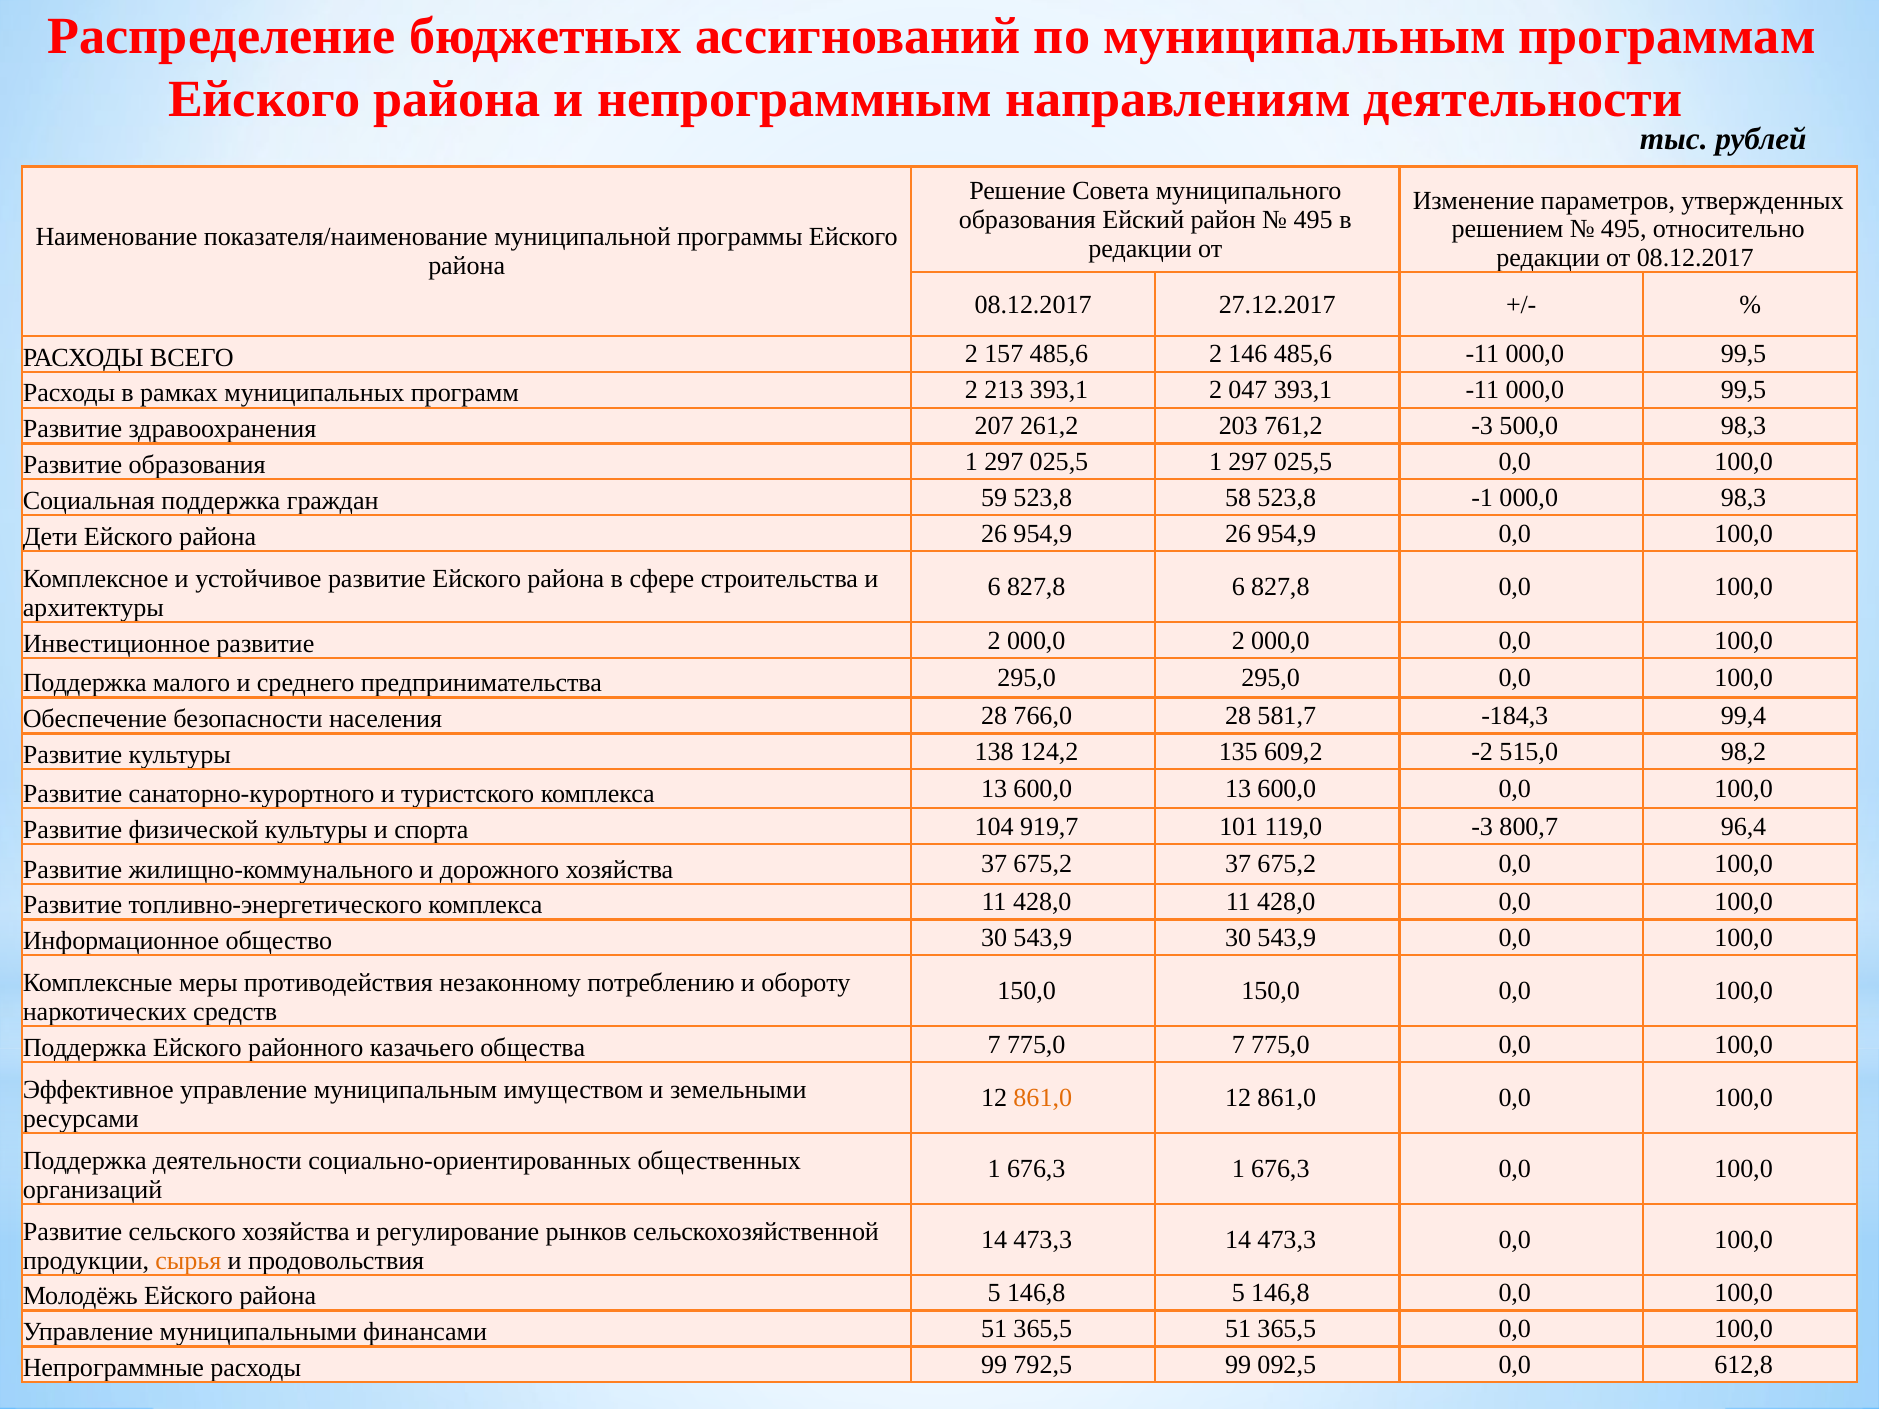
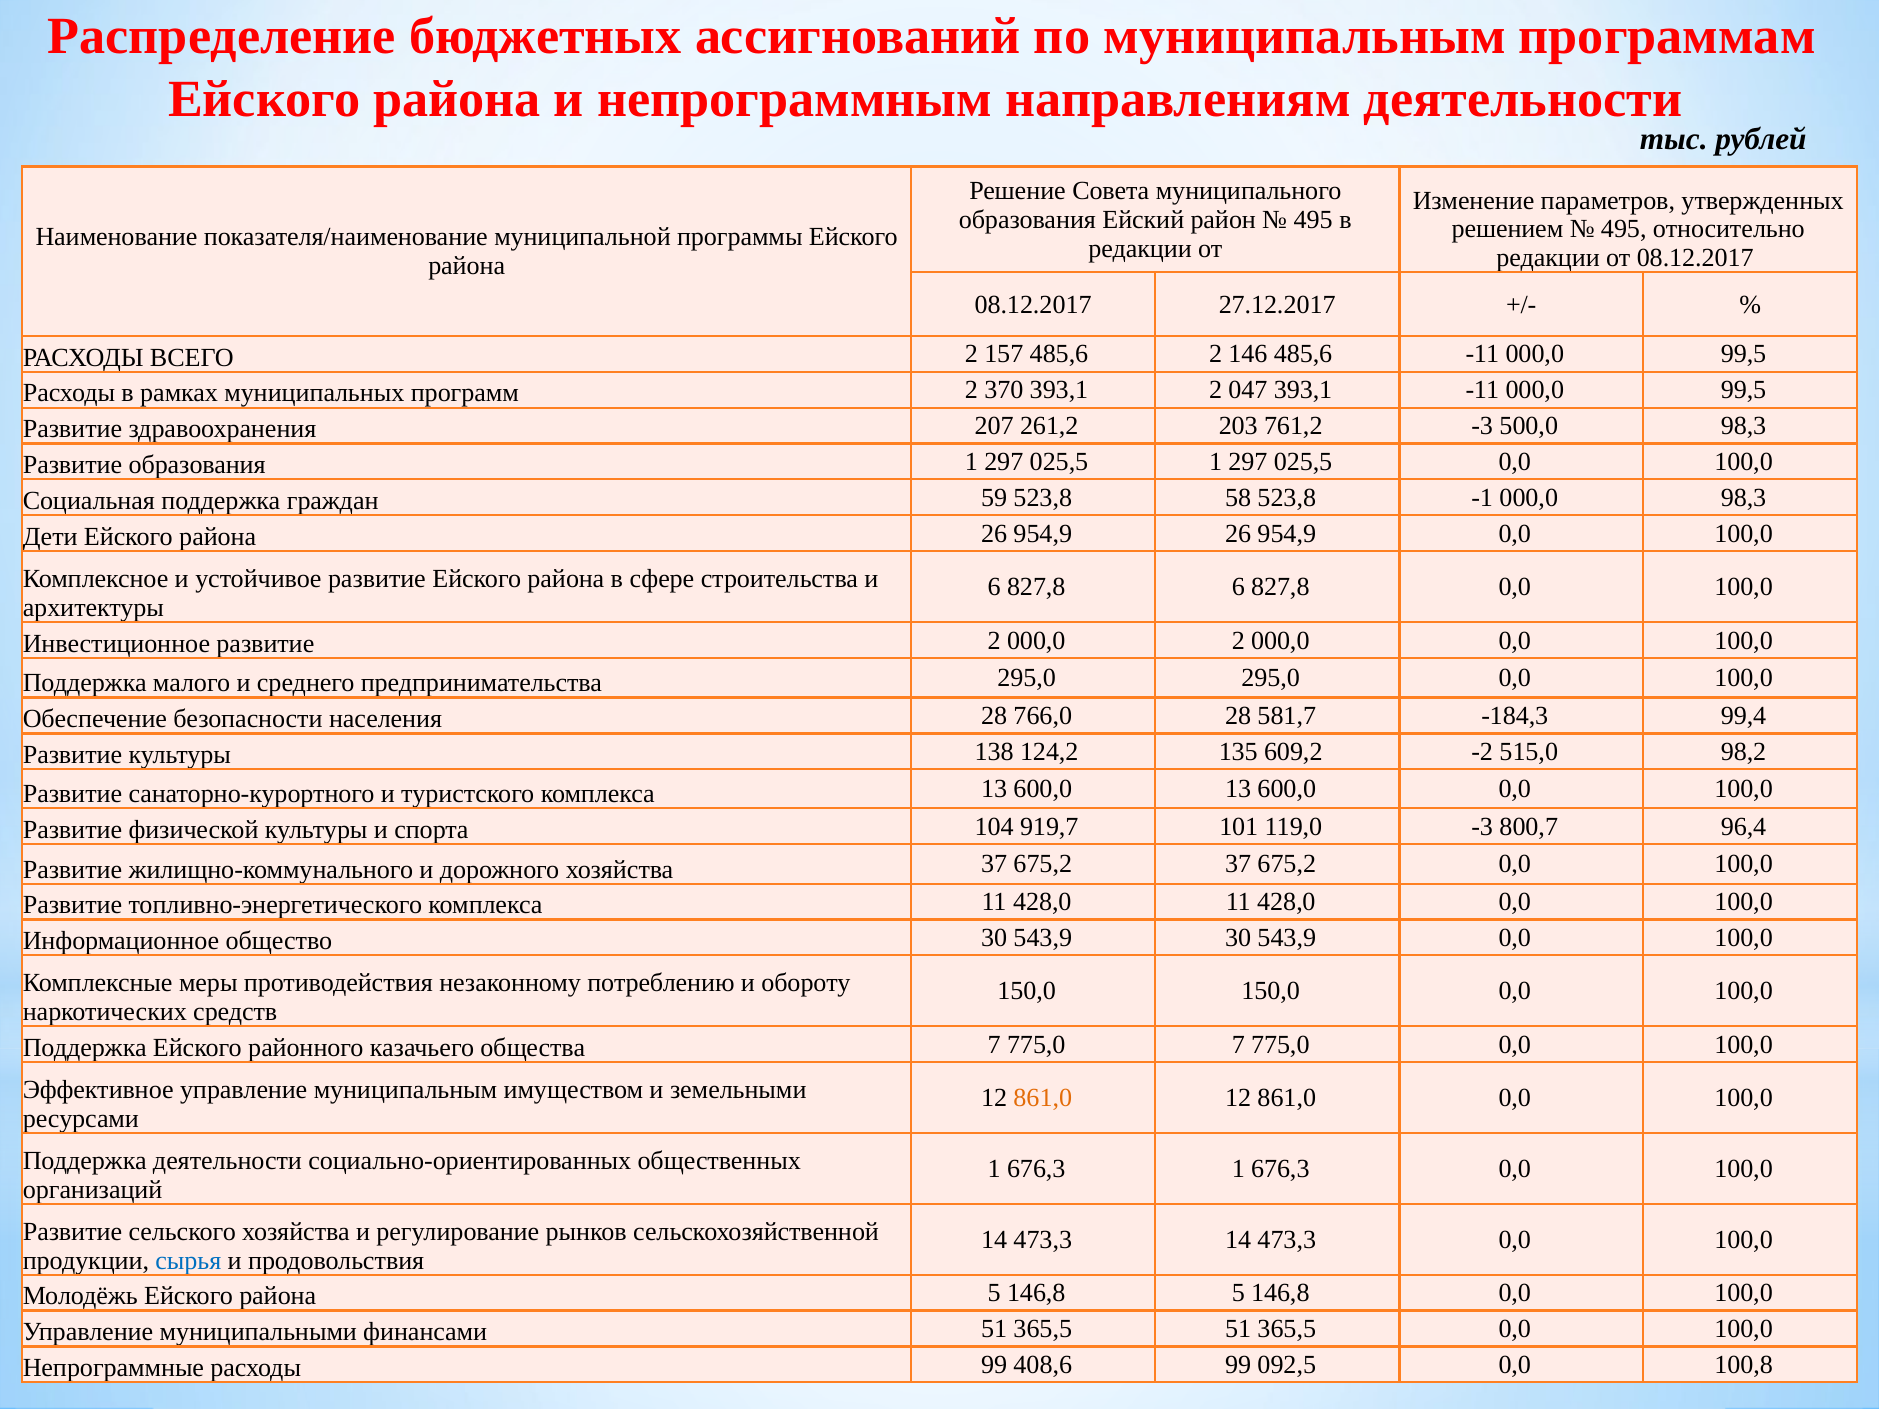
213: 213 -> 370 (1004, 390)
сырья colour: orange -> blue (188, 1261)
792,5: 792,5 -> 408,6 (1043, 1365)
612,8: 612,8 -> 100,8 (1744, 1365)
